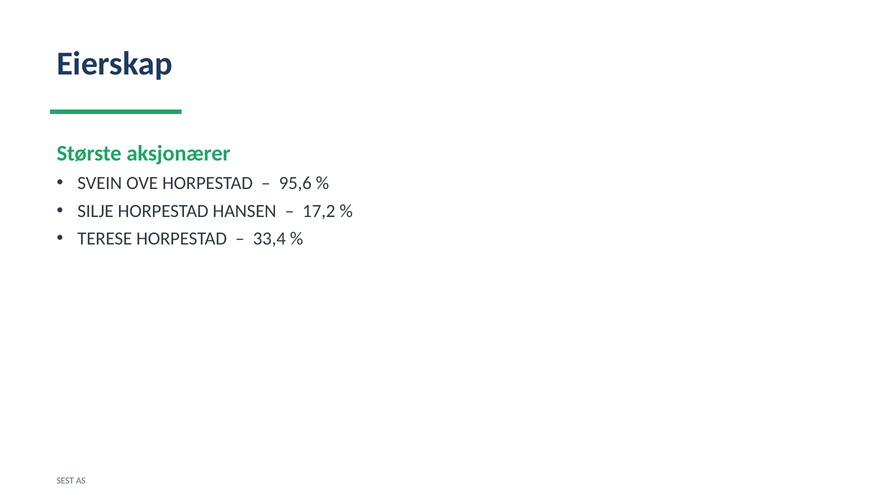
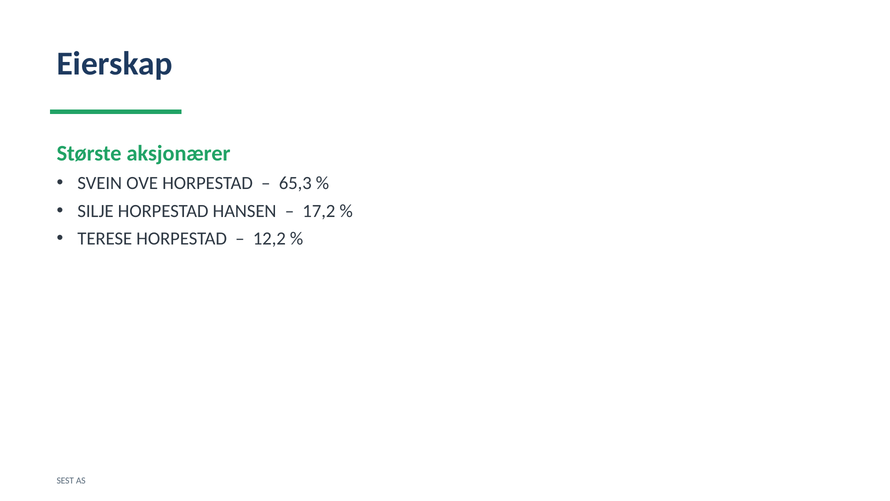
95,6: 95,6 -> 65,3 (295, 183)
33,4: 33,4 -> 12,2 (269, 239)
